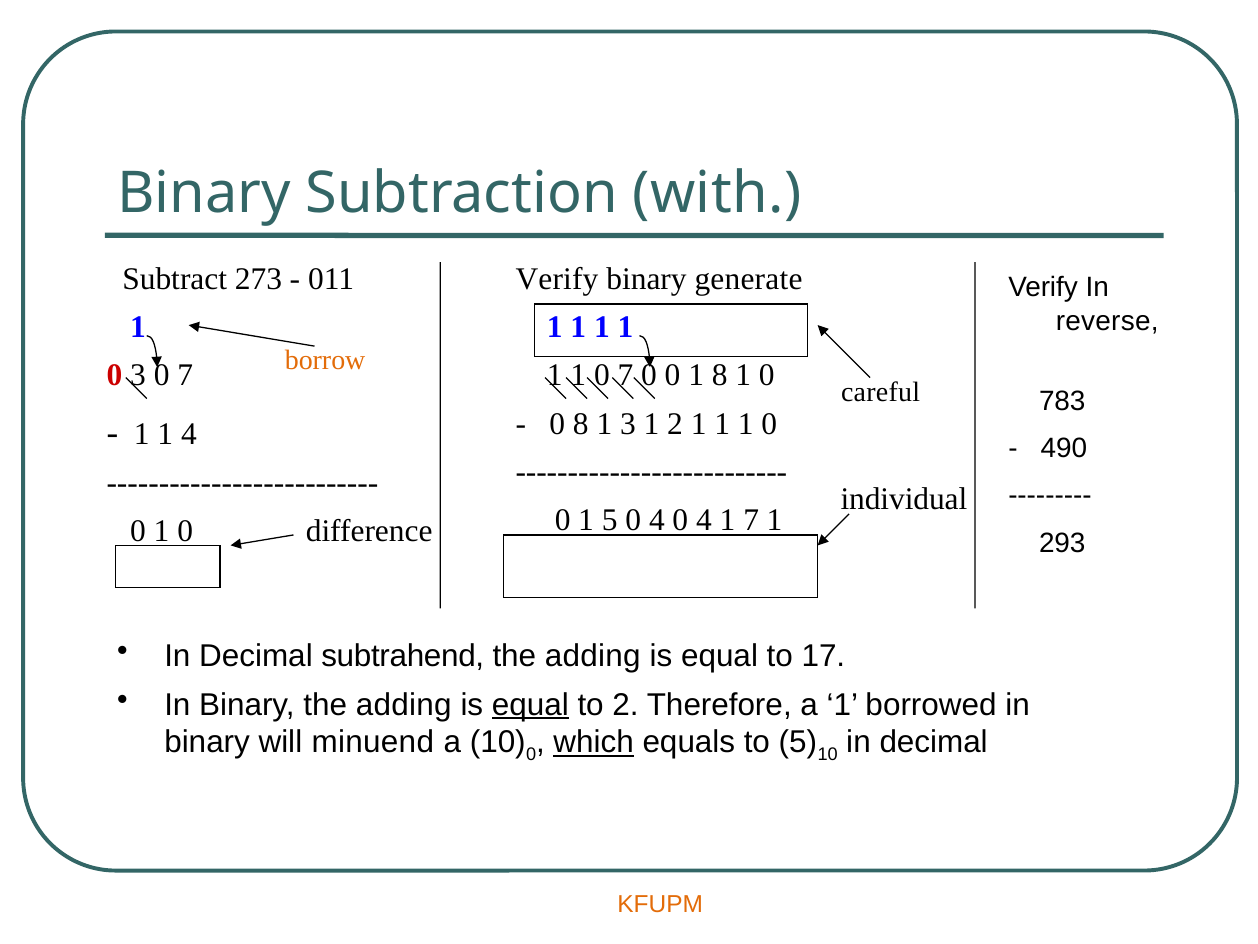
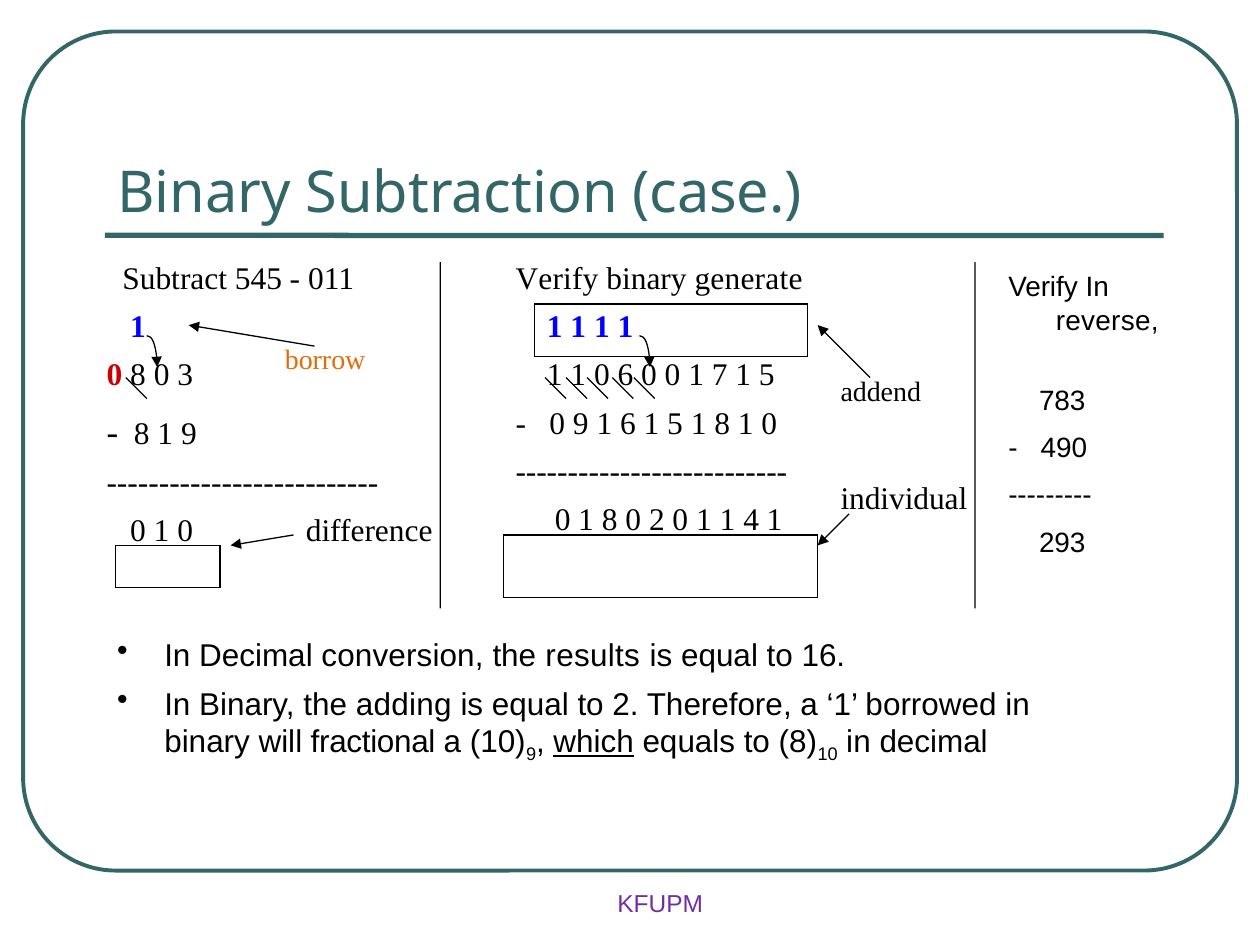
with: with -> case (717, 193)
273: 273 -> 545 (258, 279)
0 3: 3 -> 8 (138, 375)
7: 7 -> 3 (185, 375)
1 0 7: 7 -> 6 (625, 375)
1 8: 8 -> 7 (720, 375)
0: 0 -> 5 (767, 375)
careful: careful -> addend (881, 392)
0 8: 8 -> 9 (581, 424)
1 3: 3 -> 6 (628, 424)
2: 2 -> 5 (675, 424)
1: 1 -> 8 (722, 424)
1: 1 -> 8 (142, 434)
1 4: 4 -> 9 (189, 434)
0 1 5: 5 -> 8 (610, 520)
4: 4 -> 2 (657, 520)
4: 4 -> 1 (704, 520)
1 7: 7 -> 4 (751, 520)
subtrahend: subtrahend -> conversion (403, 656)
adding: adding -> results (593, 656)
17: 17 -> 16 (823, 656)
equal underline: present -> none (530, 704)
minuend: minuend -> fractional (373, 742)
10 0: 0 -> 9 (531, 754)
to 5: 5 -> 8 (798, 742)
KFUPM colour: orange -> purple (660, 904)
